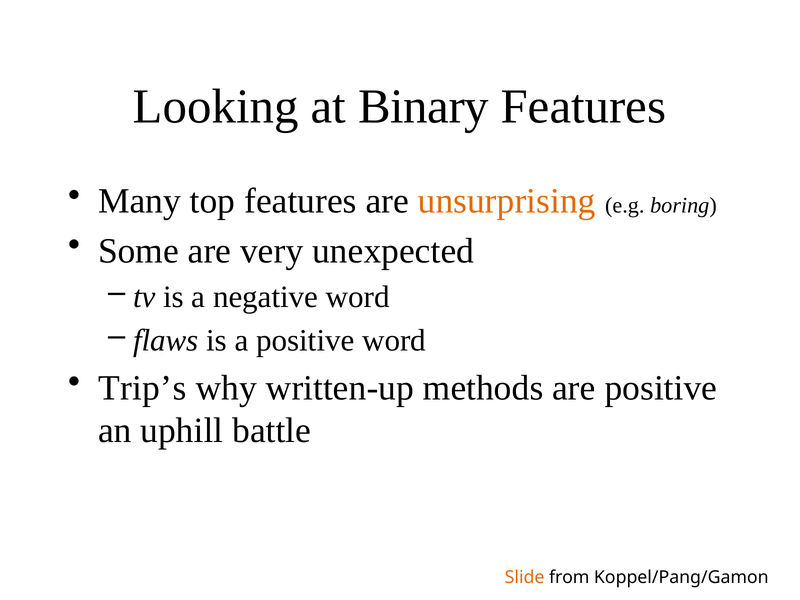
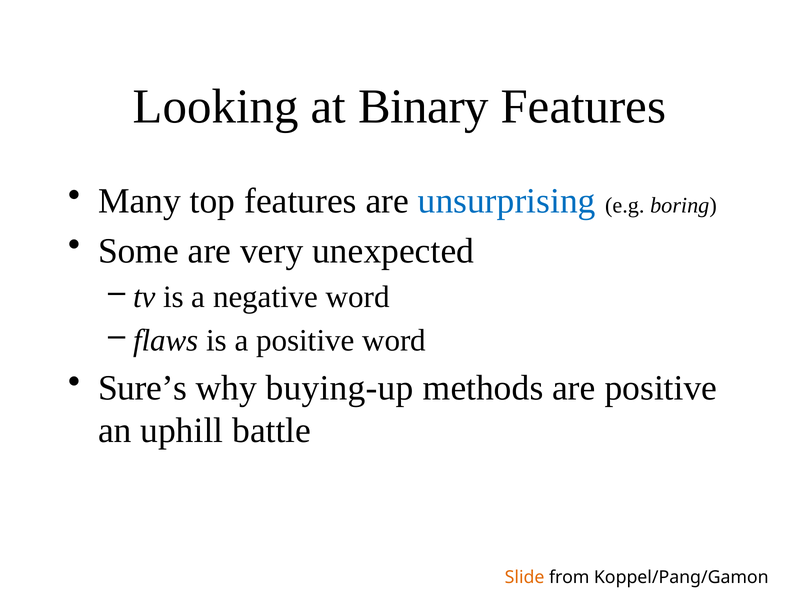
unsurprising colour: orange -> blue (507, 201)
Trip’s: Trip’s -> Sure’s (143, 388)
written-up: written-up -> buying-up (340, 388)
